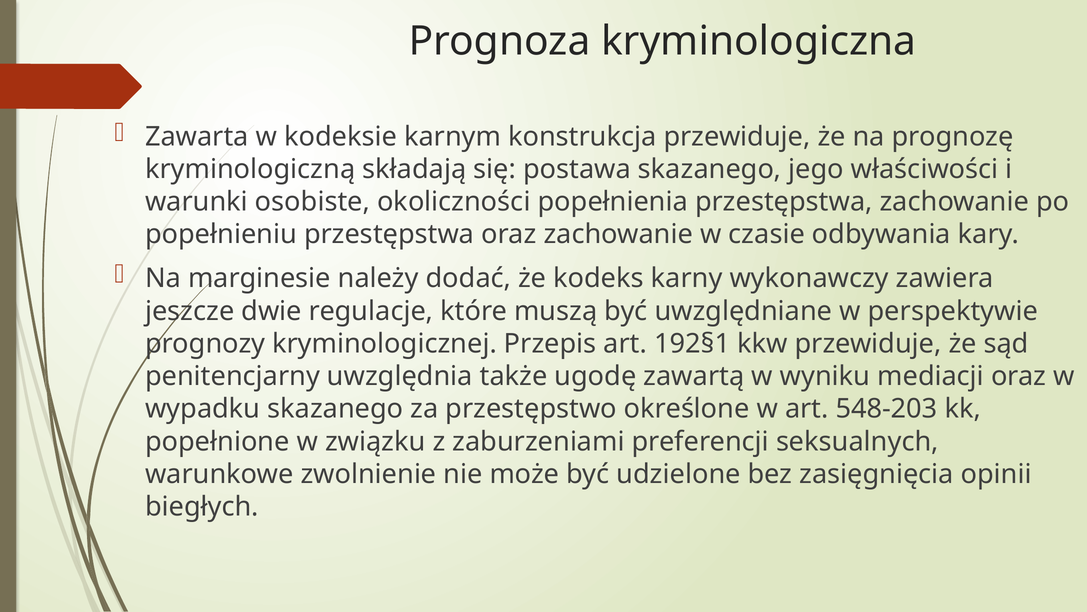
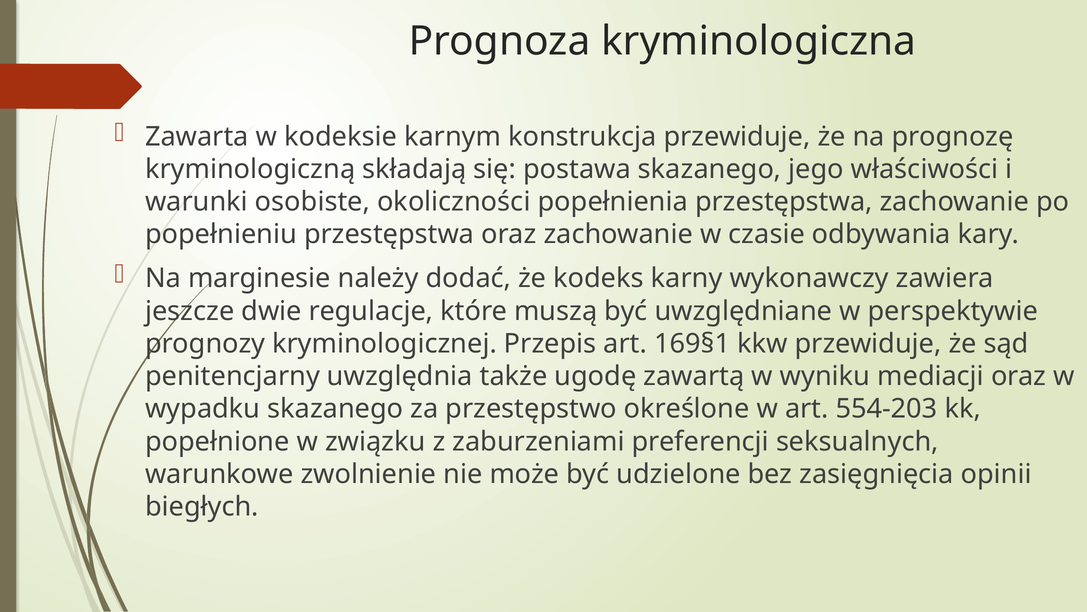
192§1: 192§1 -> 169§1 (692, 343)
548-203: 548-203 -> 554-203 (887, 409)
